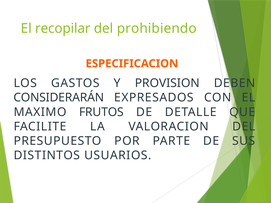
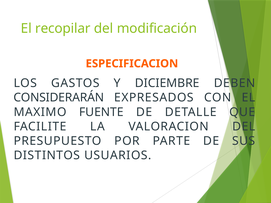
prohibiendo: prohibiendo -> modificación (157, 28)
PROVISION: PROVISION -> DICIEMBRE (167, 83)
FRUTOS: FRUTOS -> FUENTE (101, 112)
